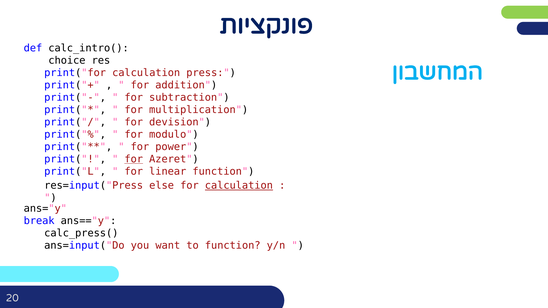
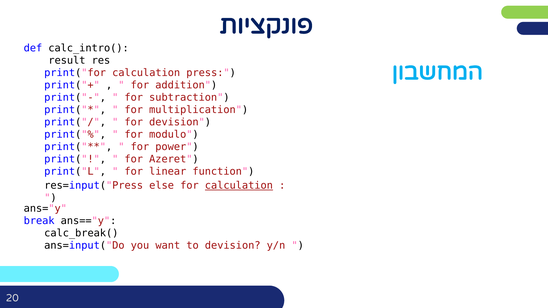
choice: choice -> result (67, 61)
for underline: present -> none (134, 159)
calc_press(: calc_press( -> calc_break( (81, 233)
to function: function -> devision (233, 246)
